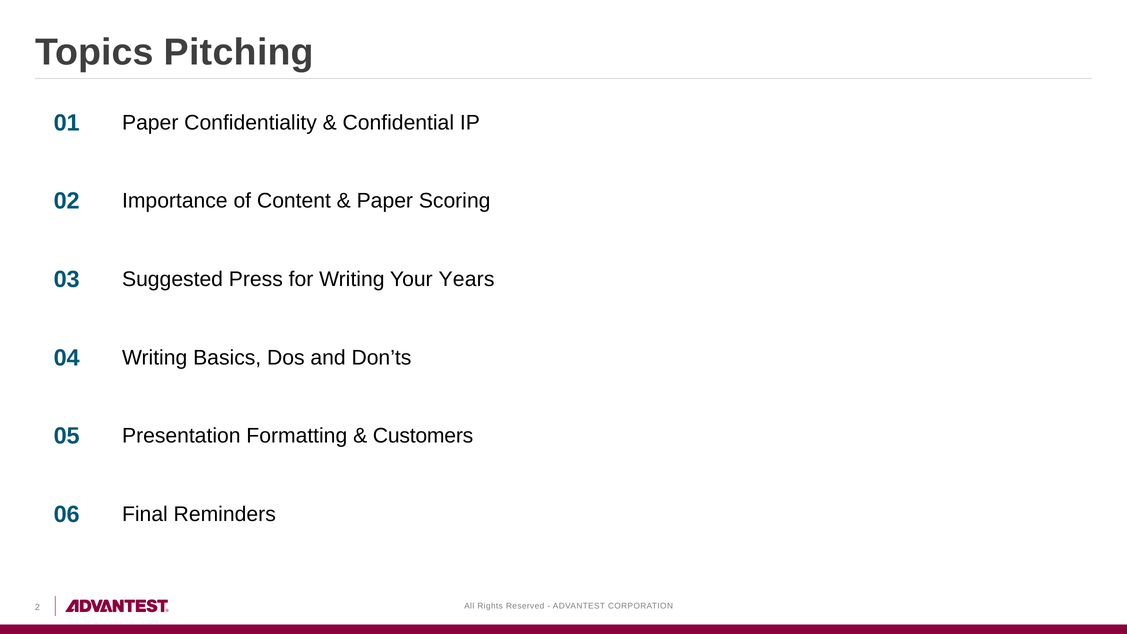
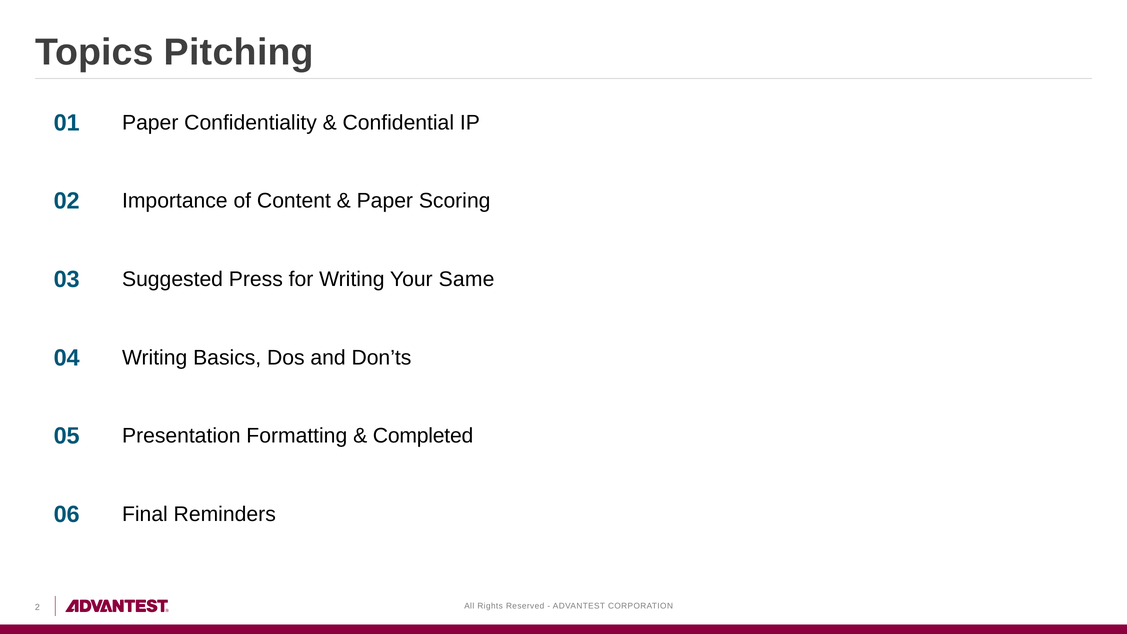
Years: Years -> Same (467, 279)
Customers: Customers -> Completed (423, 436)
